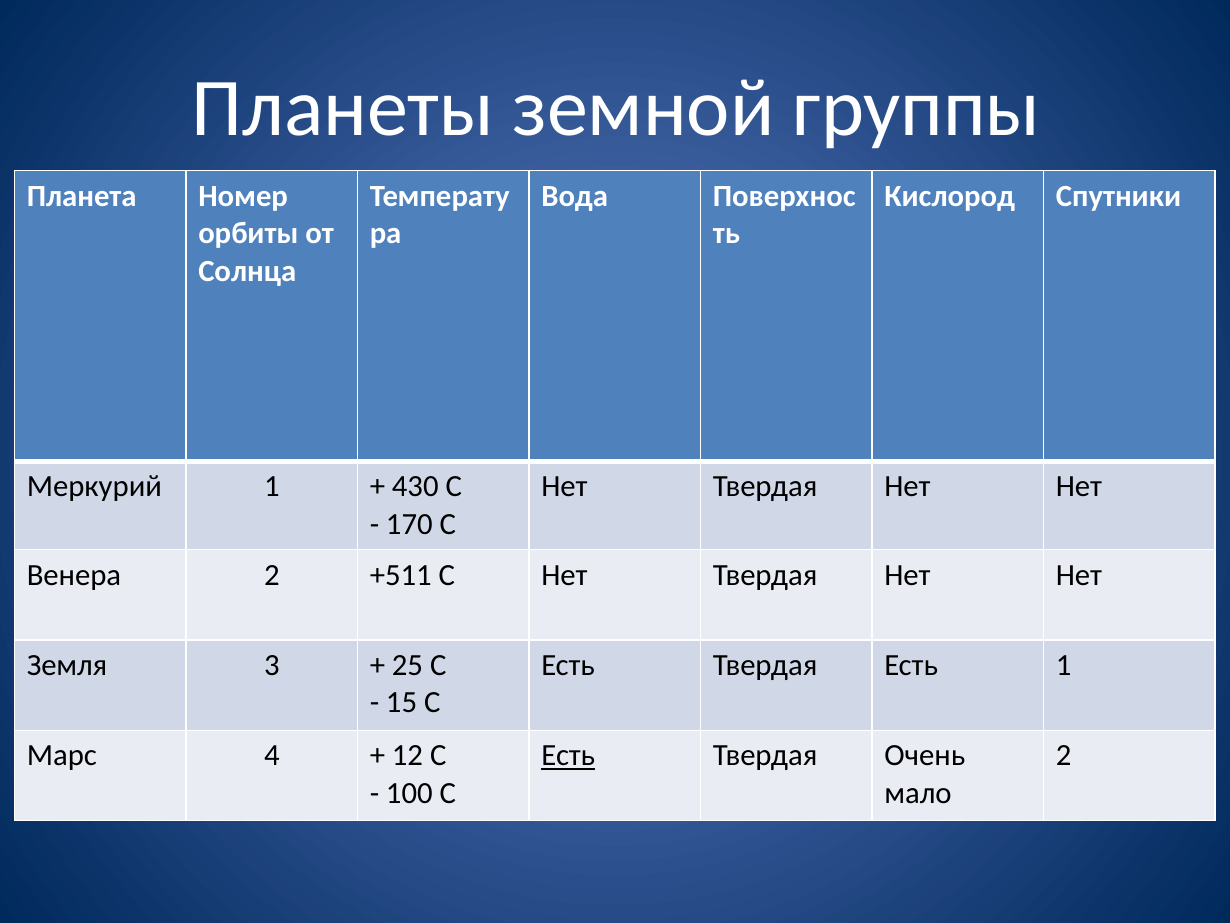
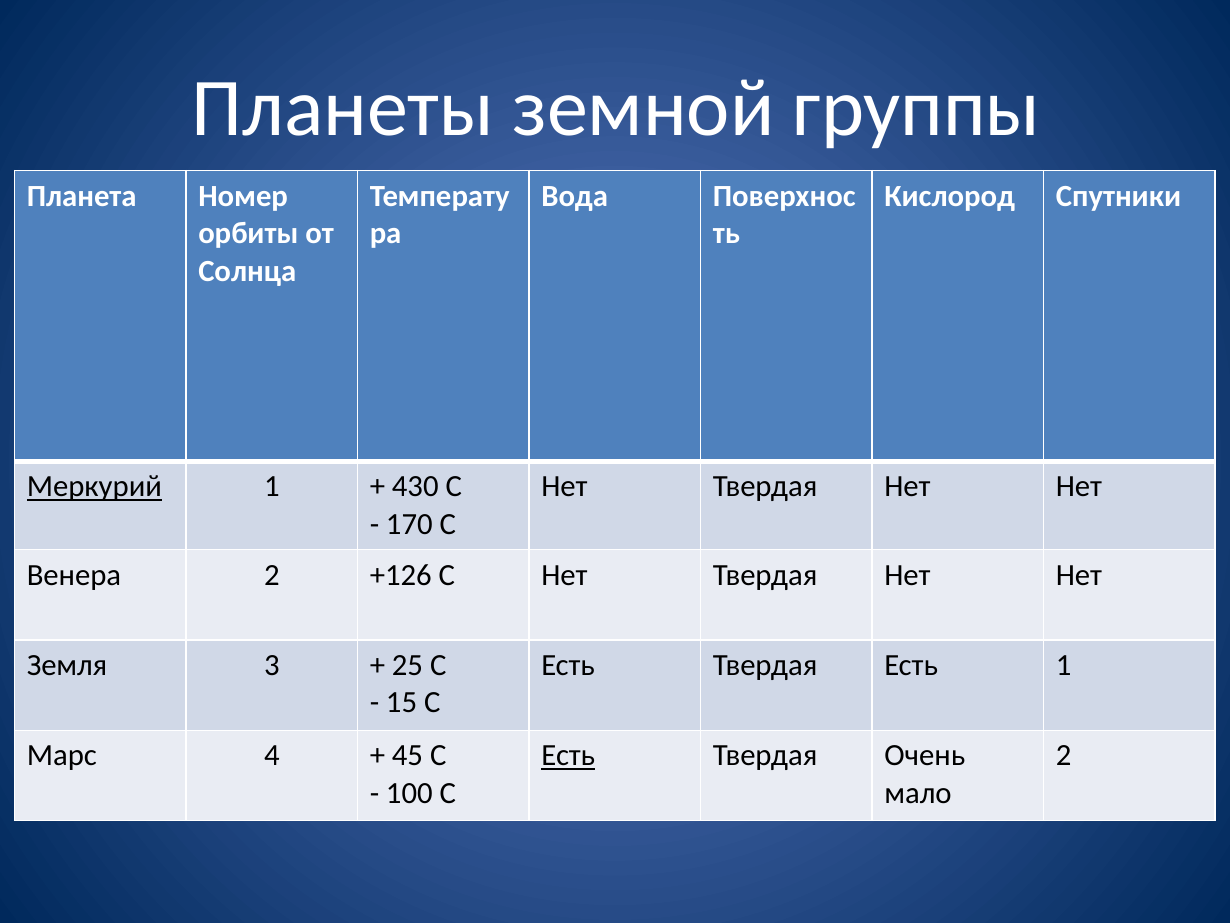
Меркурий underline: none -> present (94, 487)
+511: +511 -> +126 (401, 575)
12: 12 -> 45 (407, 755)
